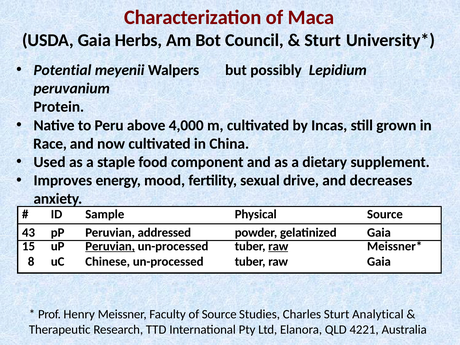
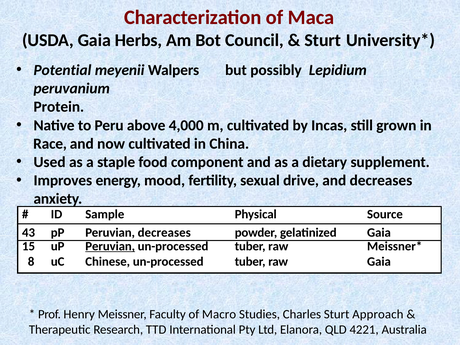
Peruvian addressed: addressed -> decreases (164, 233)
raw underline: present -> none (278, 246)
of Source: Source -> Macro (219, 314)
Analytical: Analytical -> Approach (378, 314)
